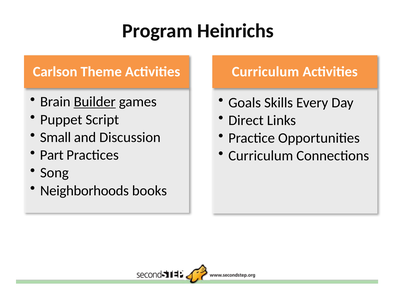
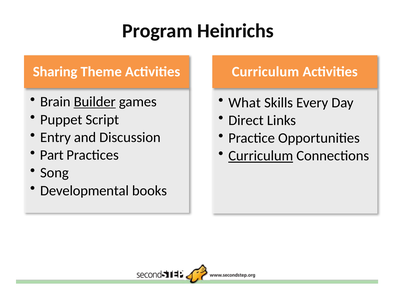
Carlson: Carlson -> Sharing (55, 72)
Goals: Goals -> What (245, 103)
Small: Small -> Entry (55, 137)
Curriculum underline: none -> present (261, 156)
Neighborhoods: Neighborhoods -> Developmental (84, 191)
